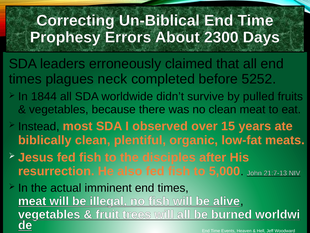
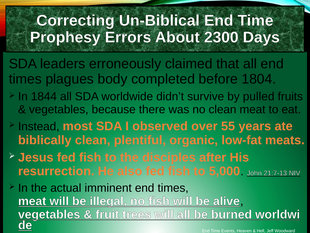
neck: neck -> body (113, 79)
5252: 5252 -> 1804 (259, 79)
15: 15 -> 55 (228, 126)
